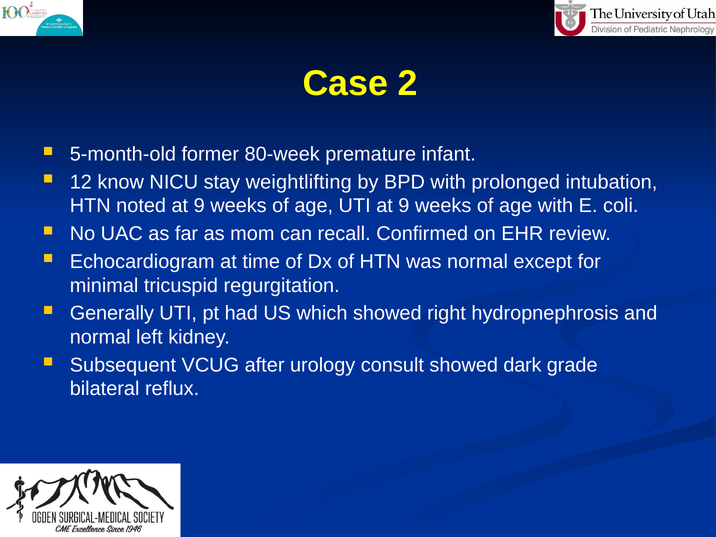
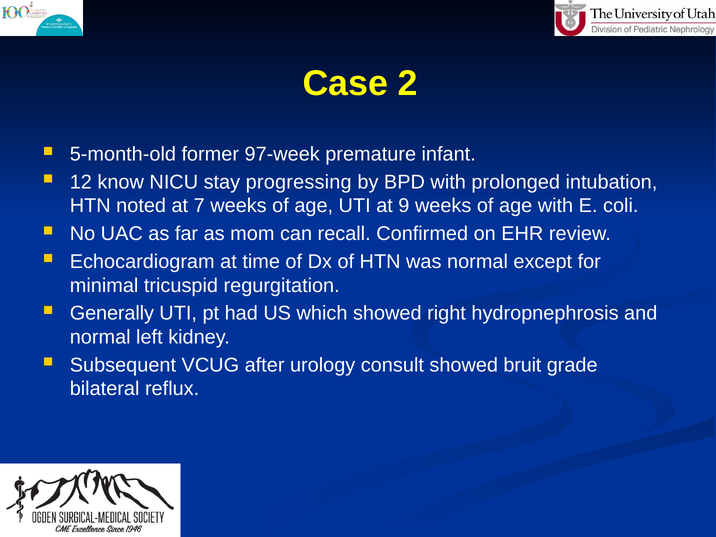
80-week: 80-week -> 97-week (282, 154)
weightlifting: weightlifting -> progressing (299, 182)
noted at 9: 9 -> 7 (199, 206)
dark: dark -> bruit (522, 365)
